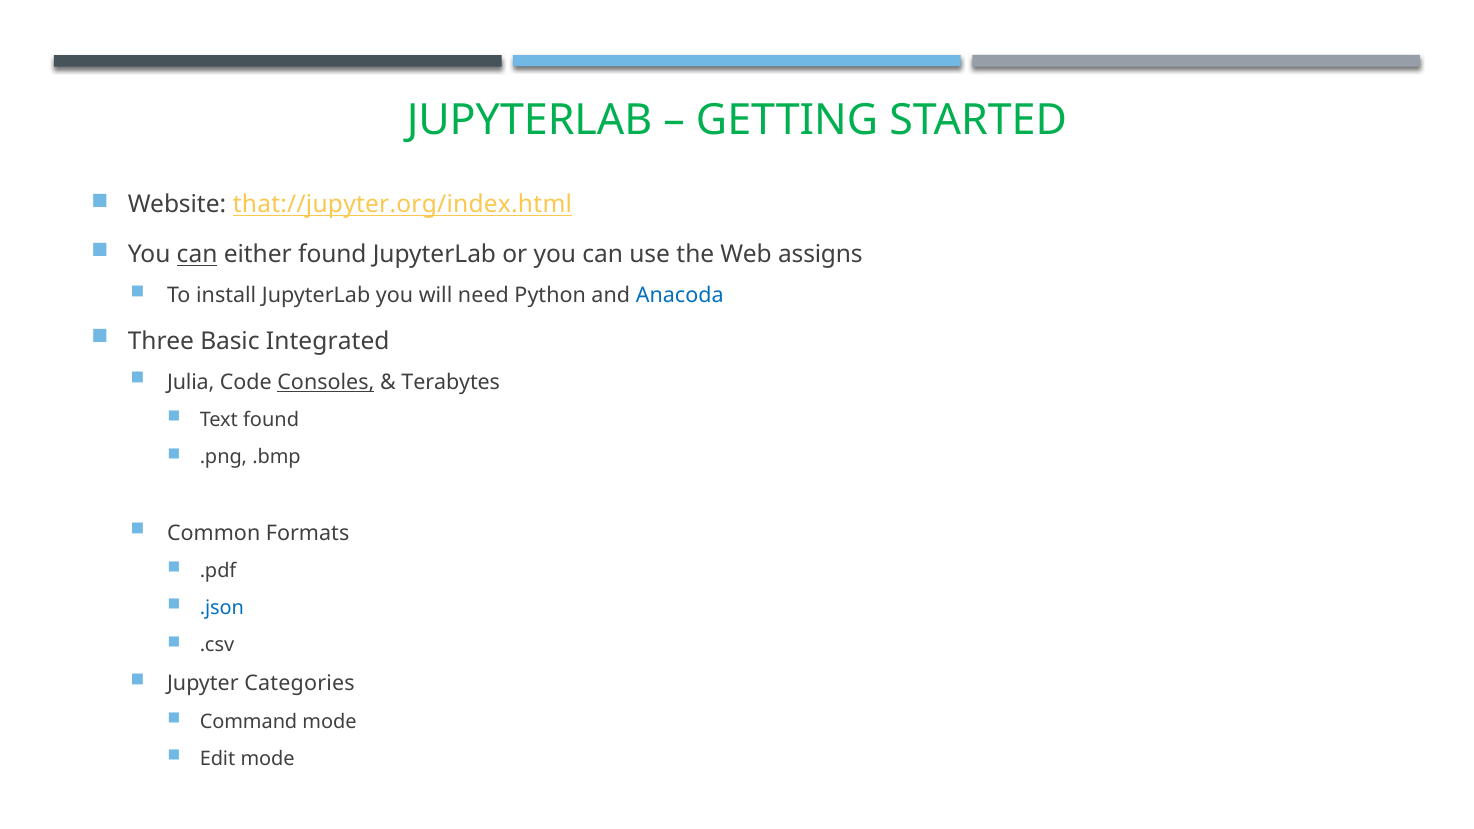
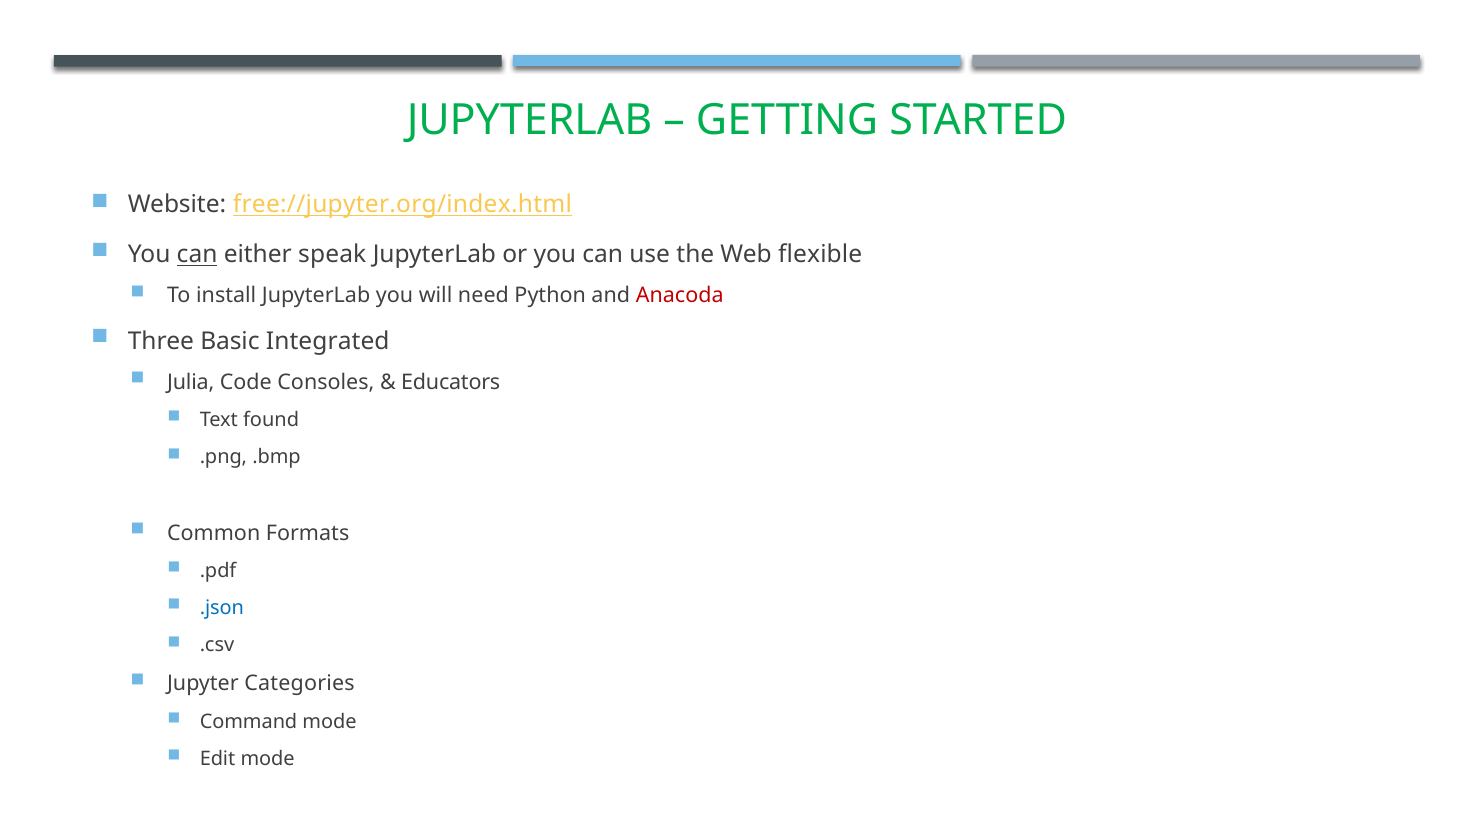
that://jupyter.org/index.html: that://jupyter.org/index.html -> free://jupyter.org/index.html (402, 204)
either found: found -> speak (332, 255)
assigns: assigns -> flexible (820, 255)
Anacoda colour: blue -> red (680, 296)
Consoles underline: present -> none (326, 382)
Terabytes: Terabytes -> Educators (451, 382)
